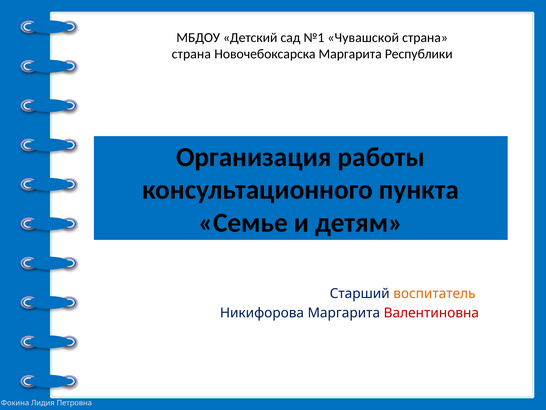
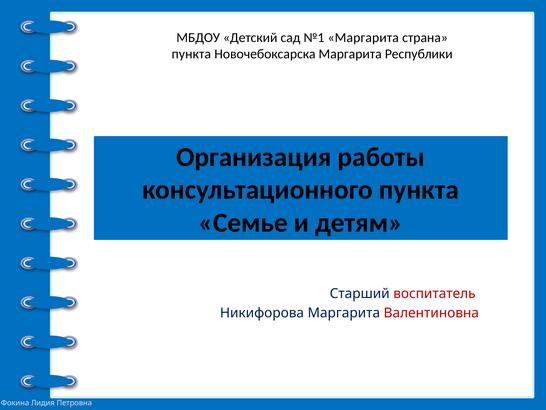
№1 Чувашской: Чувашской -> Маргарита (363, 37)
страна: страна -> пункта (191, 54)
воспитатель colour: orange -> red (434, 293)
